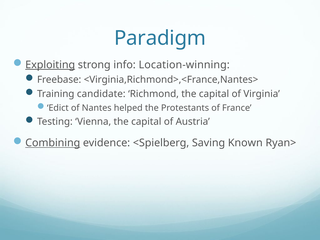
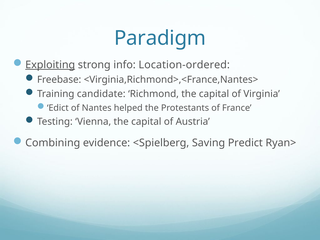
Location-winning: Location-winning -> Location-ordered (184, 65)
Combining underline: present -> none (53, 143)
Known: Known -> Predict (245, 143)
